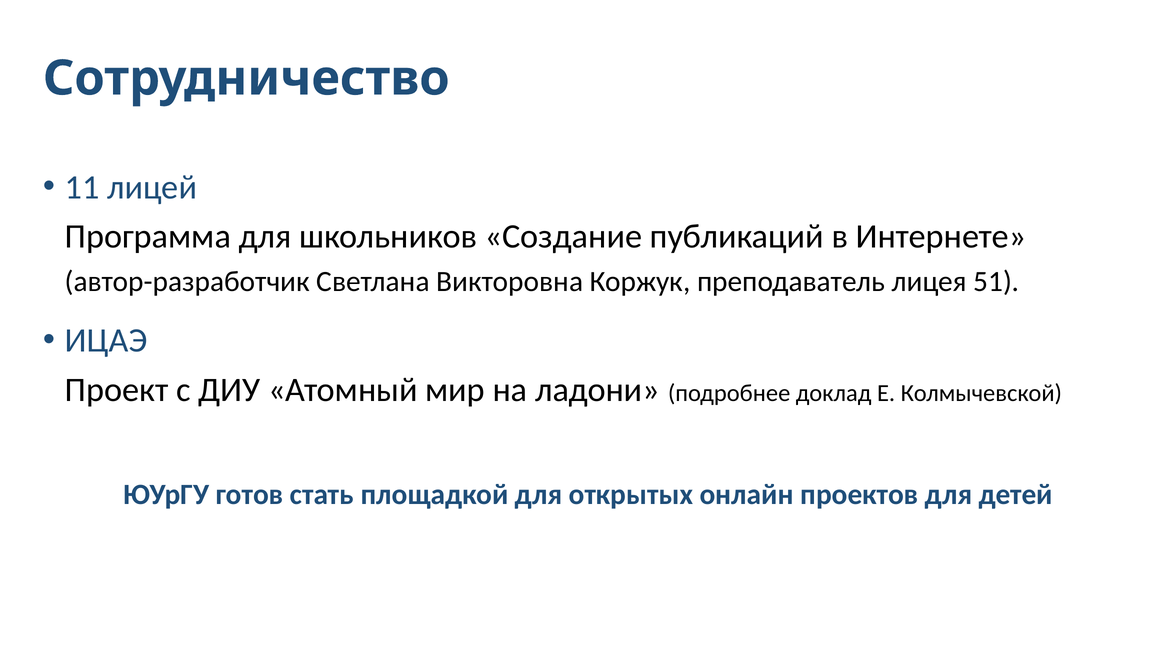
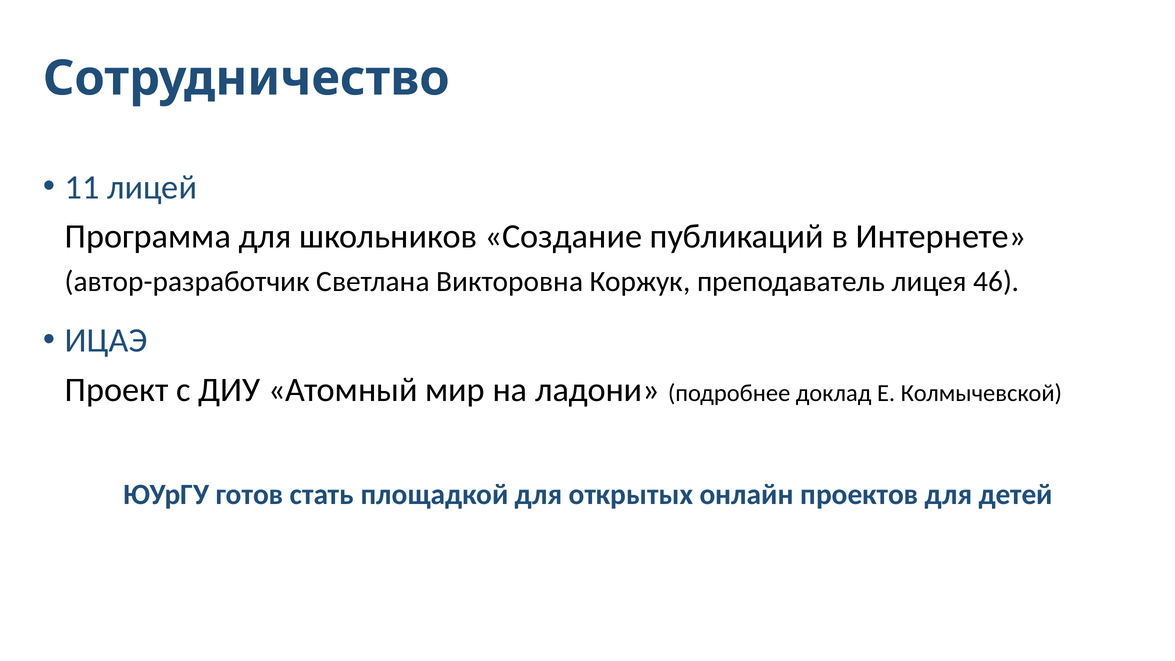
51: 51 -> 46 (996, 282)
